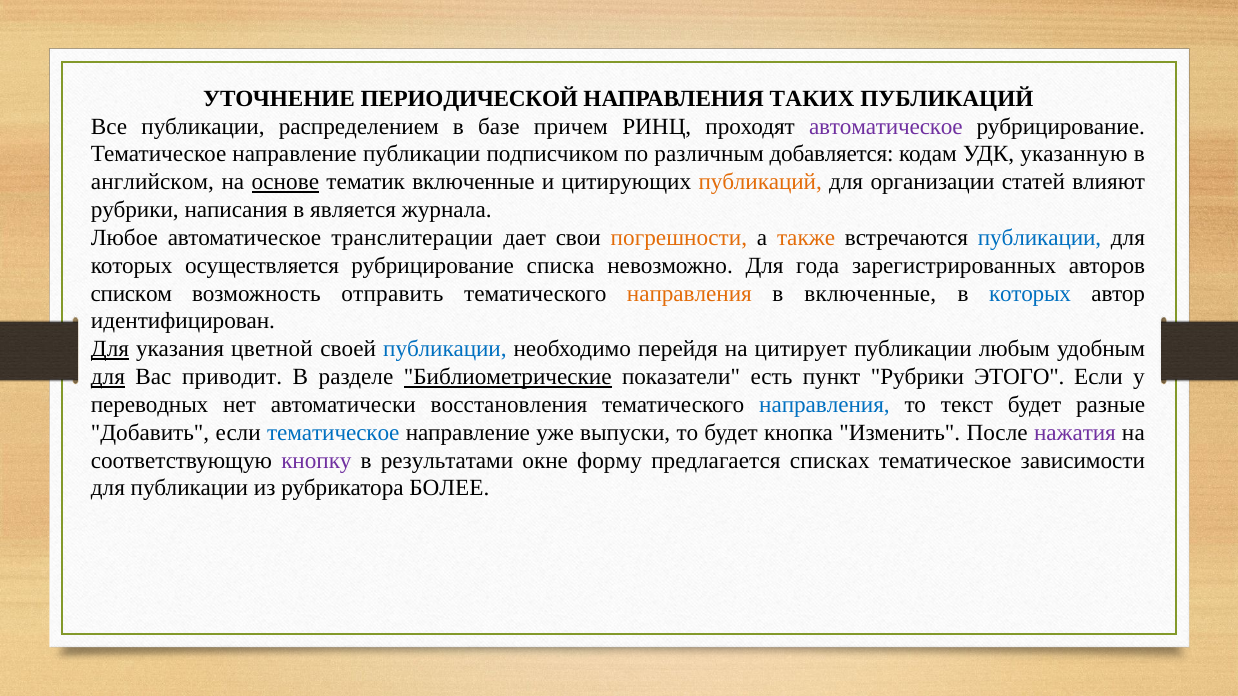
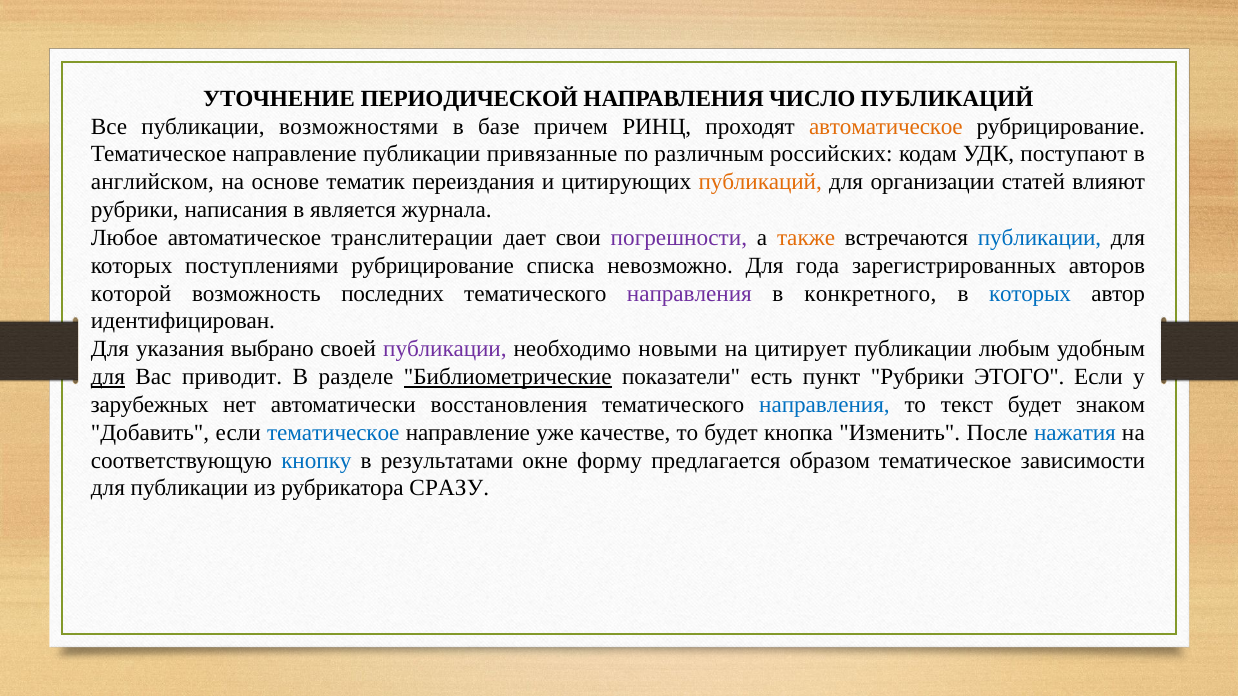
ТАКИХ: ТАКИХ -> ЧИСЛО (812, 99)
распределением: распределением -> возможностями (359, 126)
автоматическое colour: purple -> orange (886, 126)
подписчиком: подписчиком -> привязанные (552, 154)
добавляется: добавляется -> российских (831, 154)
указанную: указанную -> поступают (1074, 154)
основе underline: present -> none (285, 182)
тематик включенные: включенные -> переиздания (473, 182)
погрешности colour: orange -> purple (679, 238)
осуществляется: осуществляется -> поступлениями (262, 266)
списком: списком -> которой (131, 294)
отправить: отправить -> последних (393, 294)
направления colour: orange -> purple (689, 294)
в включенные: включенные -> конкретного (870, 294)
Для underline: present -> none (110, 349)
цветной: цветной -> выбрано (272, 349)
публикации colour: blue -> purple (445, 349)
перейдя: перейдя -> новыми (678, 349)
переводных: переводных -> зарубежных (150, 405)
разные: разные -> знаком (1111, 405)
выпуски: выпуски -> качестве (625, 433)
нажатия colour: purple -> blue (1075, 433)
кнопку colour: purple -> blue (316, 461)
списках: списках -> образом (830, 461)
БОЛЕЕ: БОЛЕЕ -> СРАЗУ (449, 489)
